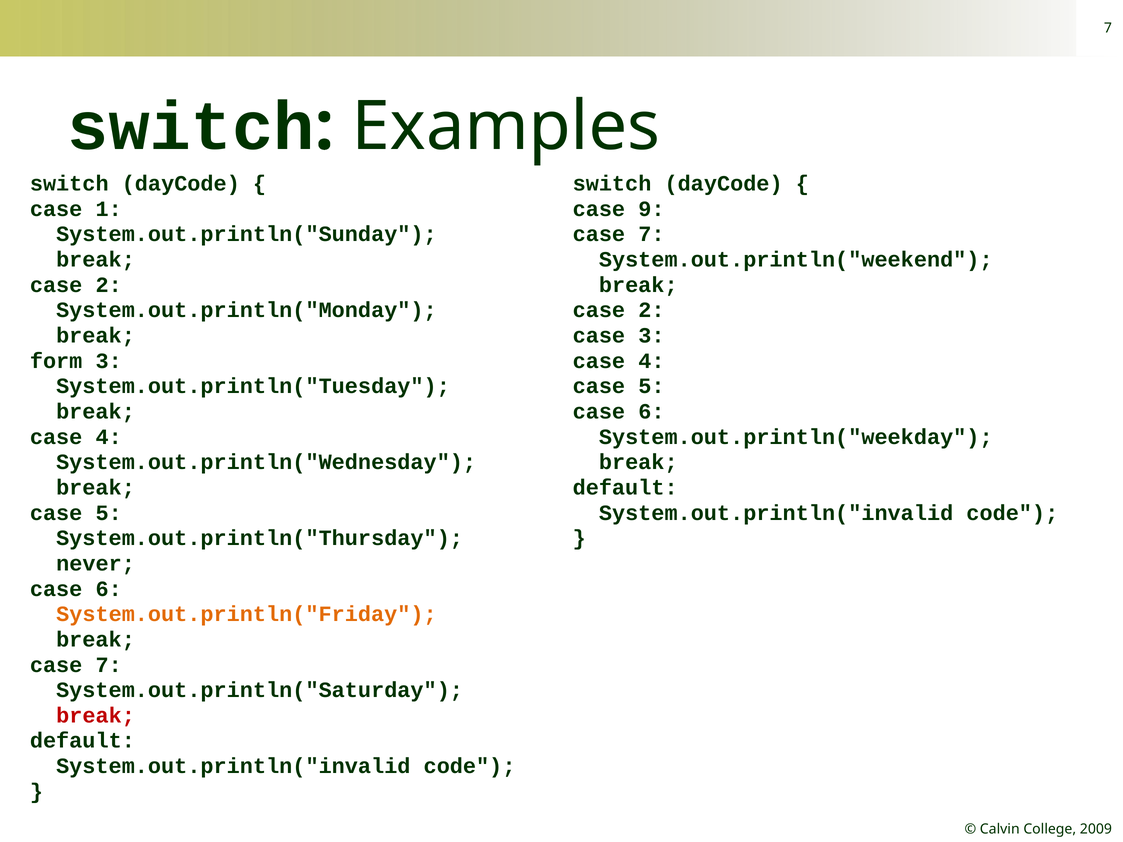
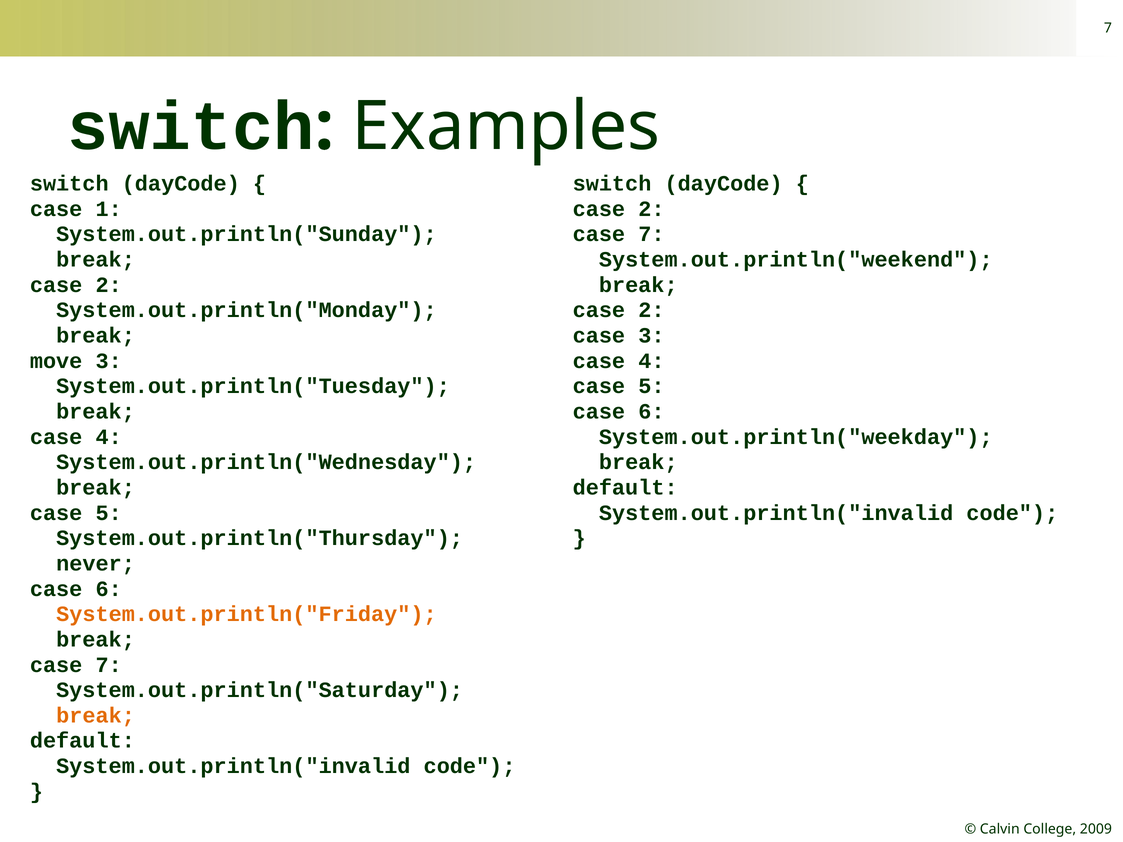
9: 9 -> 2 (651, 209)
form: form -> move (56, 361)
break colour: red -> orange (96, 716)
